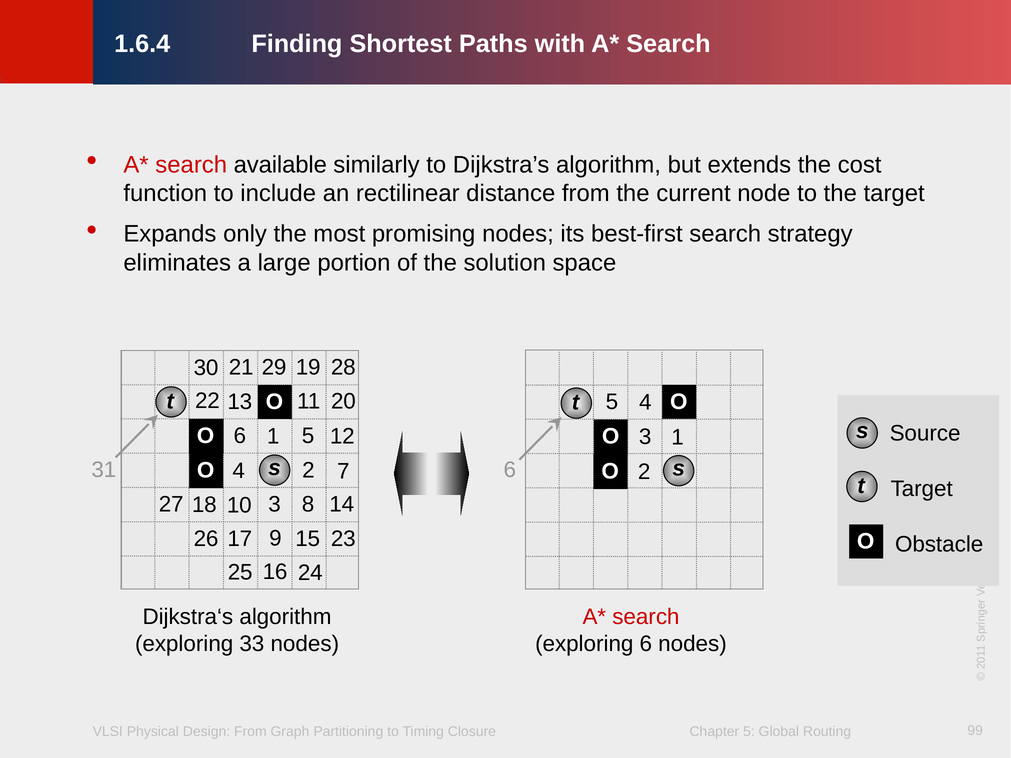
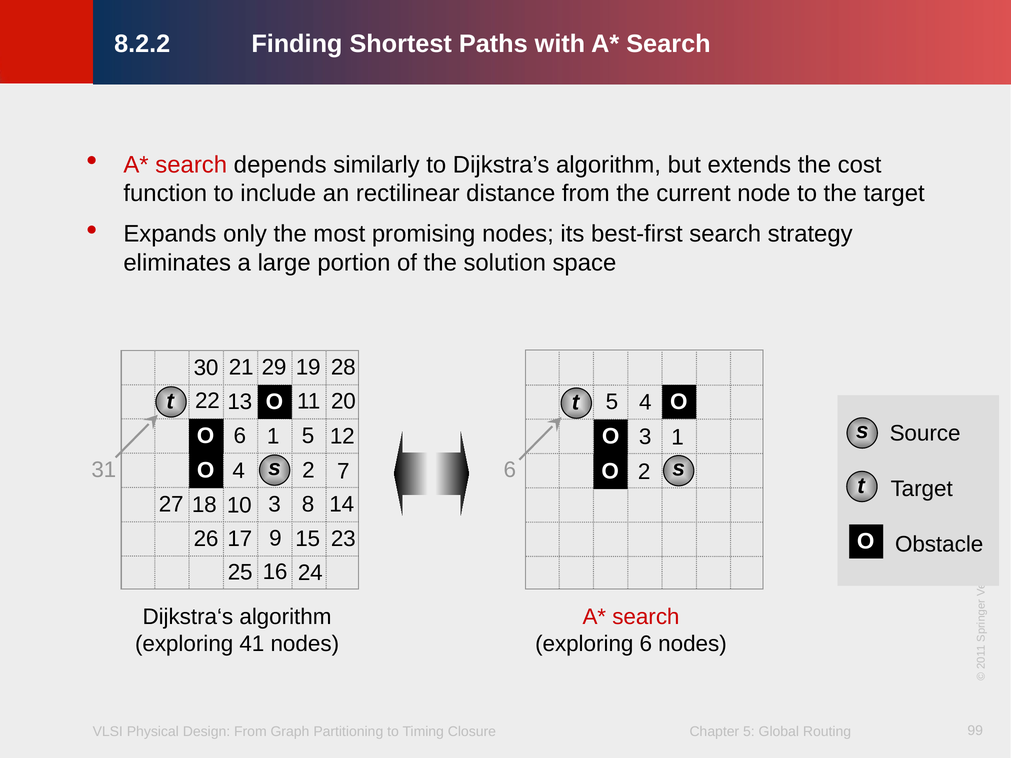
1.6.4: 1.6.4 -> 8.2.2 (142, 44)
available: available -> depends (280, 165)
33: 33 -> 41 (252, 644)
